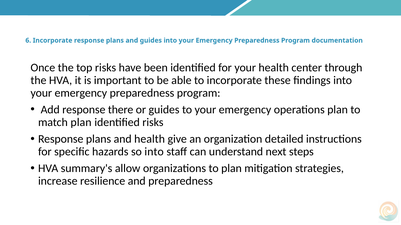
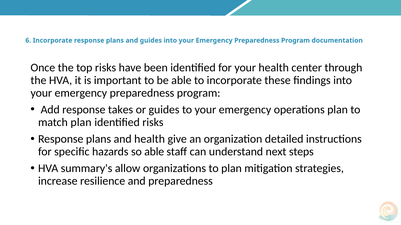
there: there -> takes (121, 110)
so into: into -> able (154, 152)
